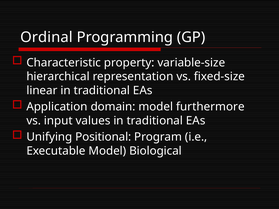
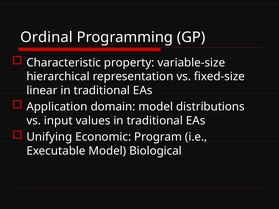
furthermore: furthermore -> distributions (210, 107)
Positional: Positional -> Economic (103, 137)
